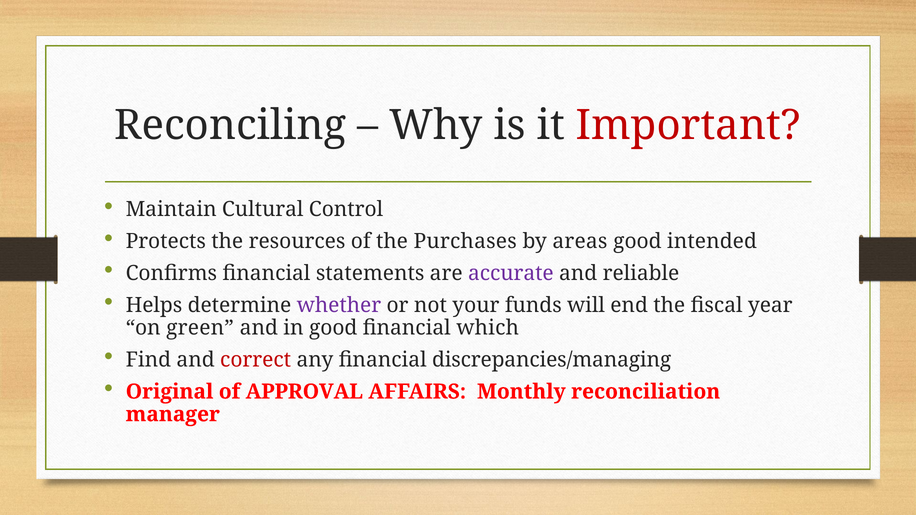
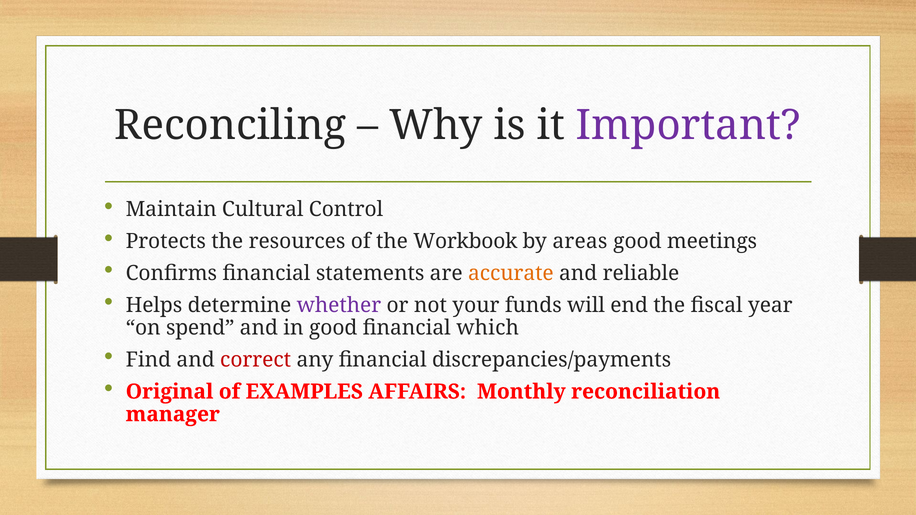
Important colour: red -> purple (688, 126)
Purchases: Purchases -> Workbook (465, 242)
intended: intended -> meetings (712, 242)
accurate colour: purple -> orange (511, 273)
green: green -> spend (200, 328)
discrepancies/managing: discrepancies/managing -> discrepancies/payments (552, 360)
APPROVAL: APPROVAL -> EXAMPLES (304, 392)
